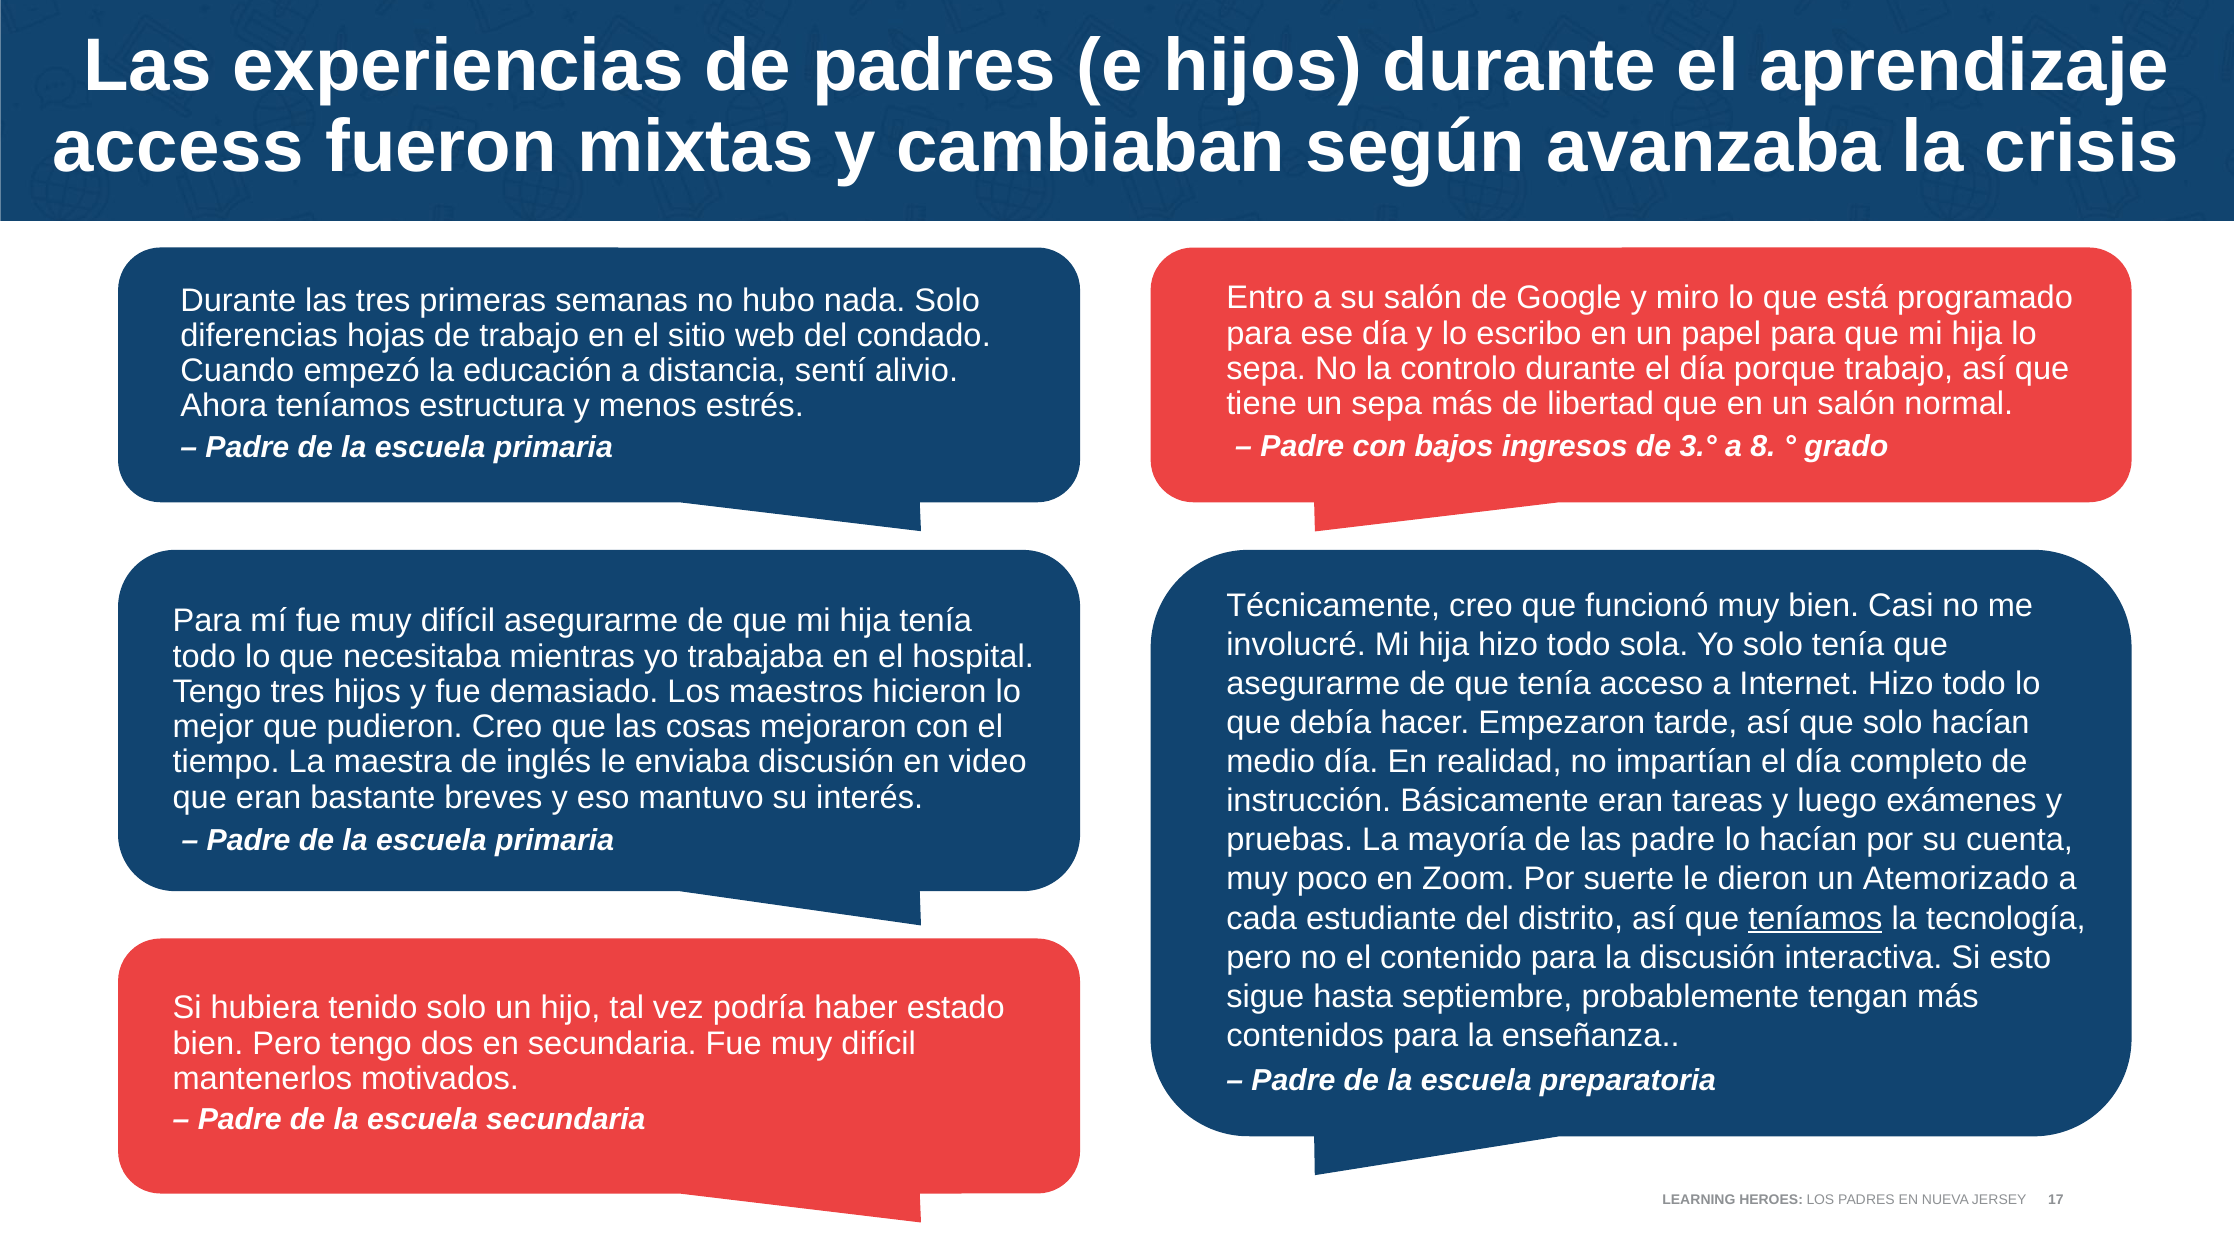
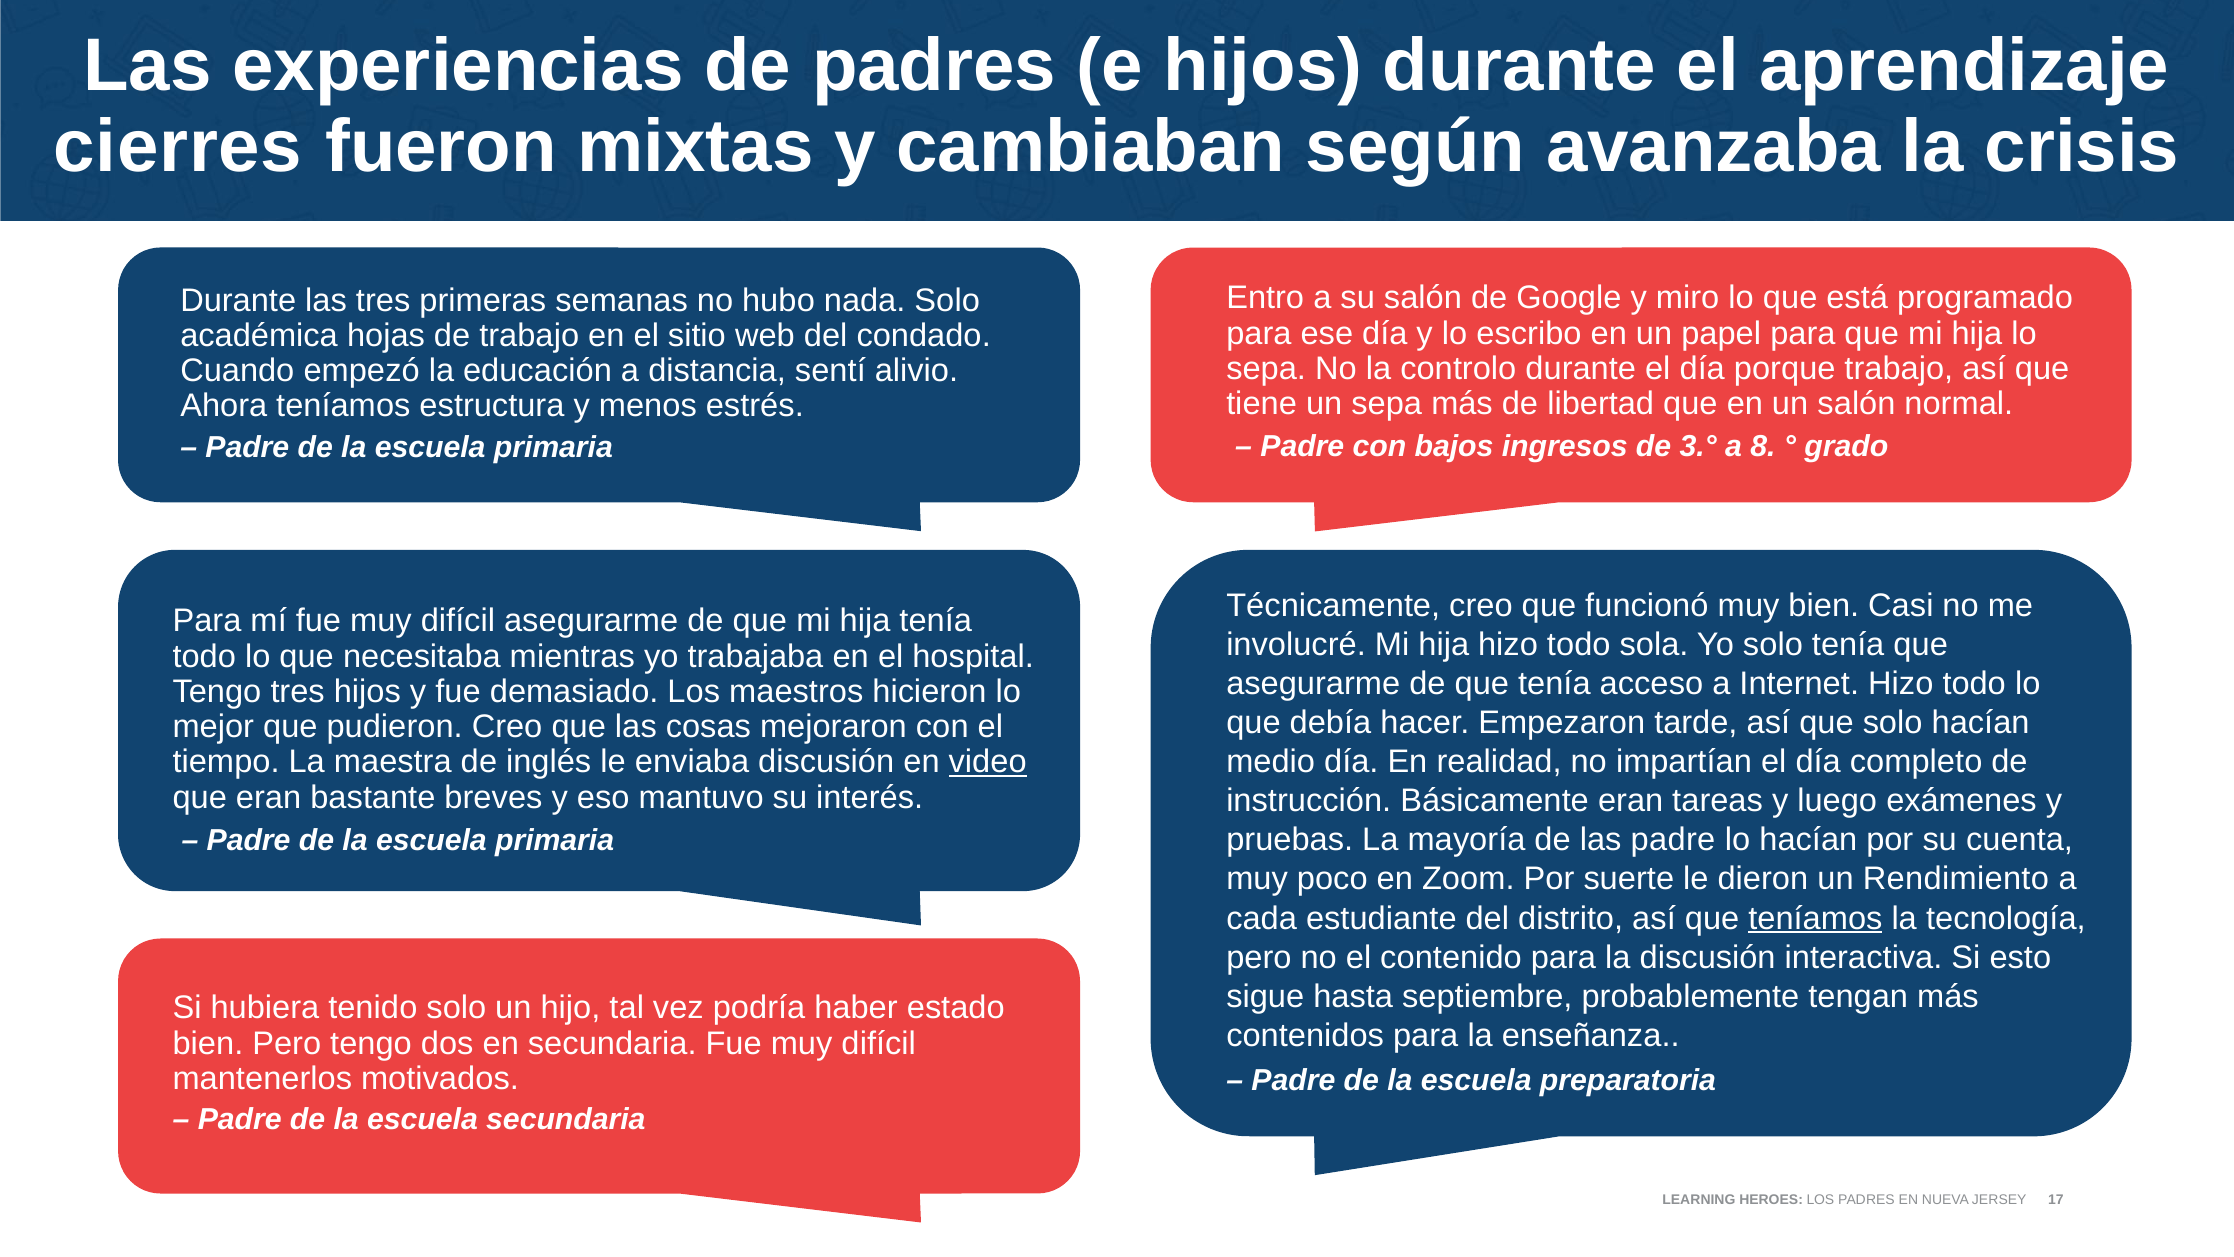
access: access -> cierres (178, 147)
diferencias: diferencias -> académica (259, 336)
video underline: none -> present (988, 762)
Atemorizado: Atemorizado -> Rendimiento (1956, 879)
